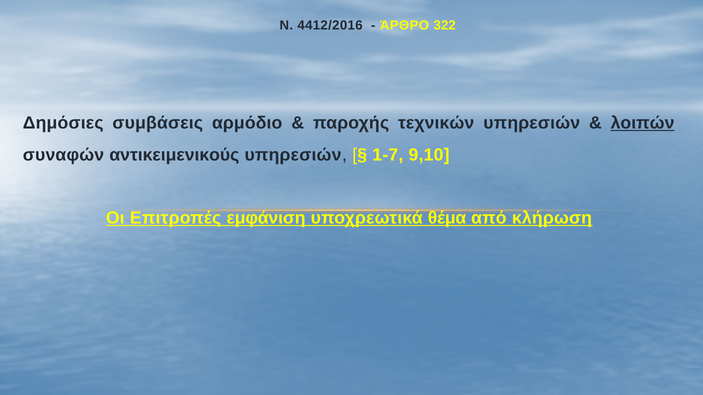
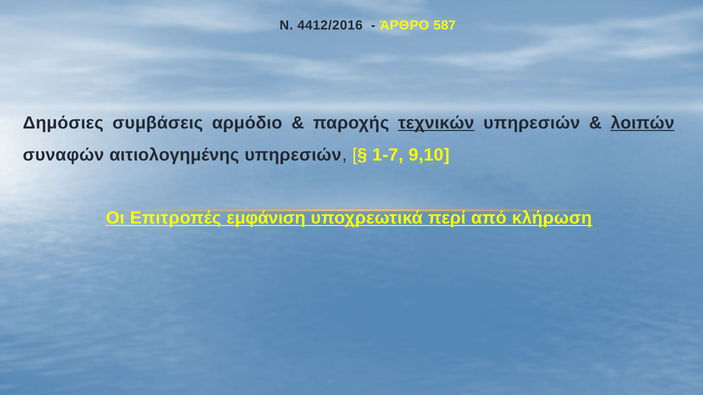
322: 322 -> 587 (445, 26)
τεχνικών underline: none -> present (436, 123)
αντικειμενικούς: αντικειμενικούς -> αιτιολογημένης (174, 155)
θέμα: θέμα -> περί (447, 218)
